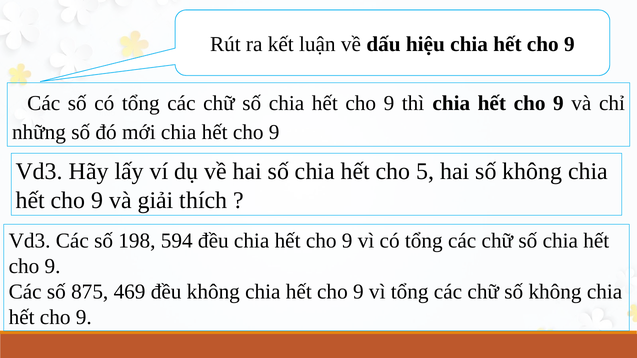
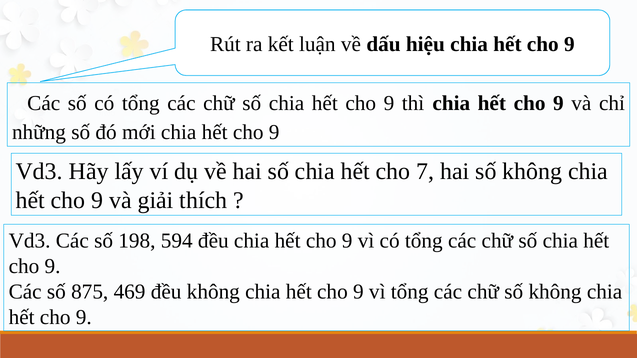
5: 5 -> 7 (425, 172)
